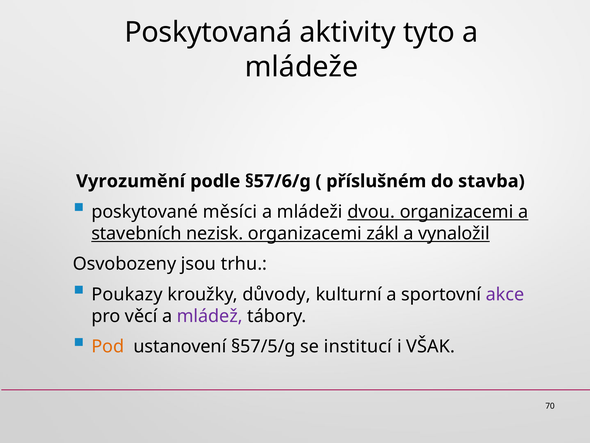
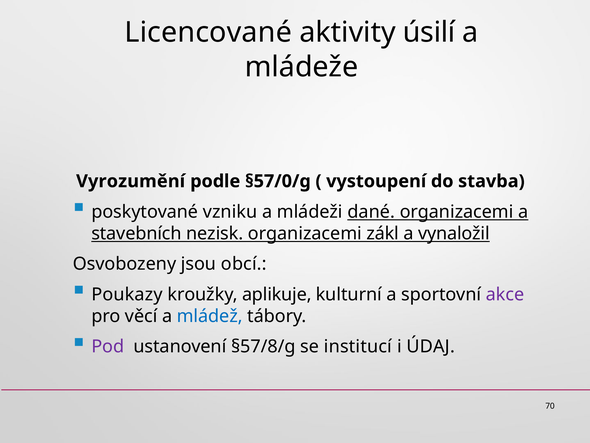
Poskytovaná: Poskytovaná -> Licencované (208, 32)
tyto: tyto -> úsilí (429, 32)
§57/6/g: §57/6/g -> §57/0/g (278, 181)
příslušném: příslušném -> vystoupení (376, 181)
měsíci: měsíci -> vzniku (230, 212)
dvou: dvou -> dané (371, 212)
trhu: trhu -> obcí (244, 264)
důvody: důvody -> aplikuje (277, 294)
mládež colour: purple -> blue (210, 316)
Pod colour: orange -> purple (108, 346)
§57/5/g: §57/5/g -> §57/8/g (263, 346)
VŠAK: VŠAK -> ÚDAJ (431, 346)
